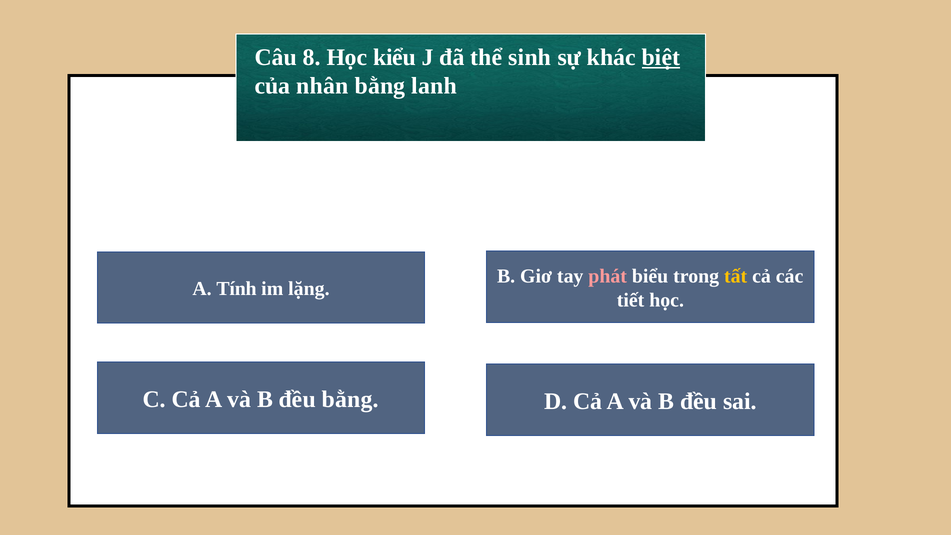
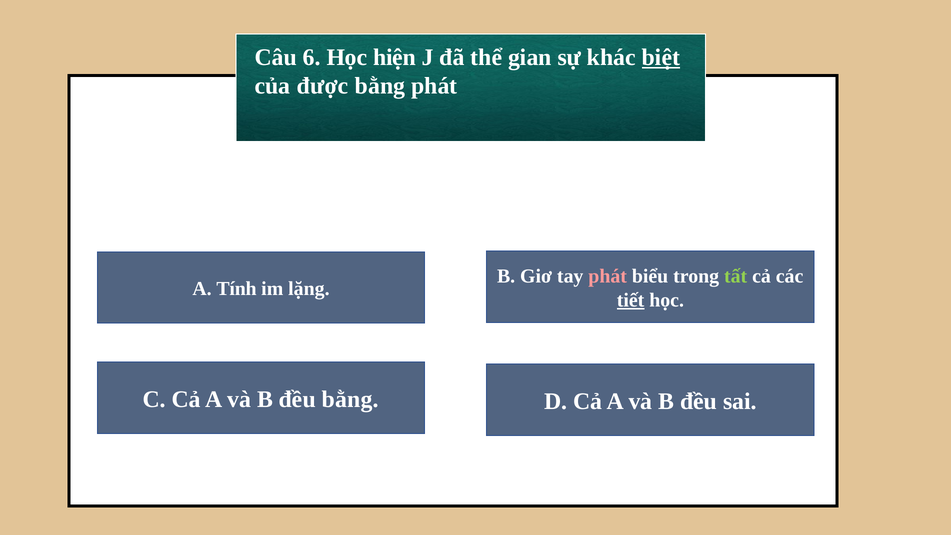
8: 8 -> 6 (312, 57)
kiểu: kiểu -> hiện (395, 57)
sinh: sinh -> gian (530, 57)
nhân: nhân -> được (323, 86)
bằng lanh: lanh -> phát (434, 86)
tất colour: yellow -> light green (736, 276)
tiết underline: none -> present (631, 300)
